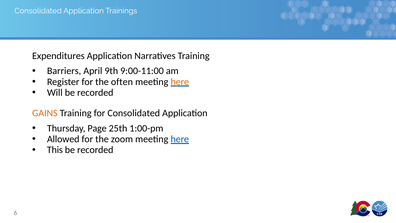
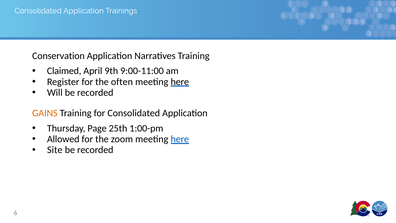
Expenditures: Expenditures -> Conservation (58, 56)
Barriers: Barriers -> Claimed (64, 71)
here colour: orange -> black (180, 82)
This: This -> Site (55, 150)
